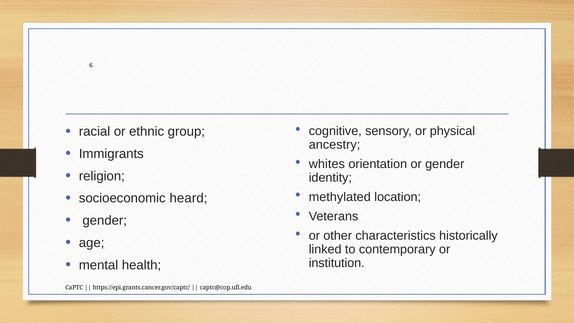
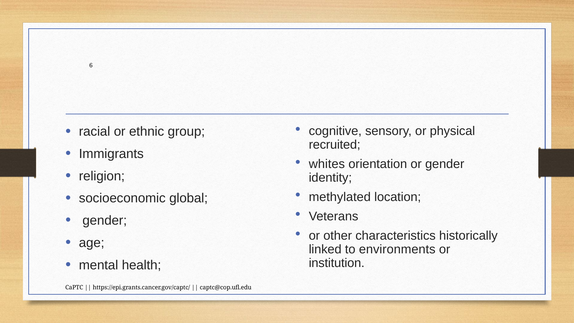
ancestry: ancestry -> recruited (335, 145)
heard: heard -> global (189, 198)
contemporary: contemporary -> environments (397, 249)
